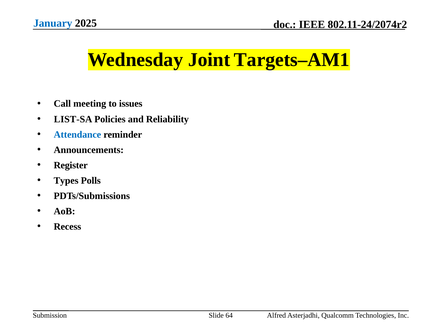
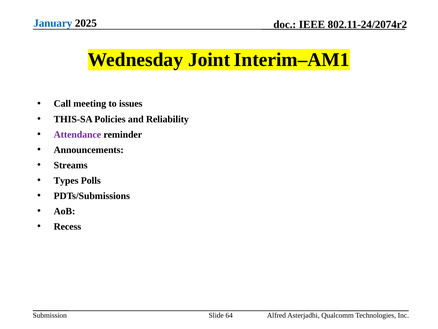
Targets–AM1: Targets–AM1 -> Interim–AM1 (292, 60)
LIST-SA: LIST-SA -> THIS-SA (73, 119)
Attendance colour: blue -> purple (77, 134)
Register: Register -> Streams (71, 165)
